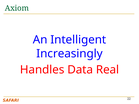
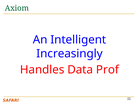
Real: Real -> Prof (107, 70)
